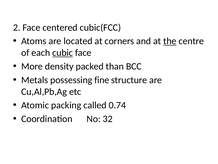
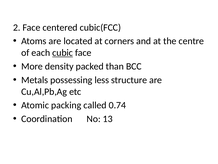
the underline: present -> none (170, 41)
fine: fine -> less (102, 80)
32: 32 -> 13 (108, 119)
